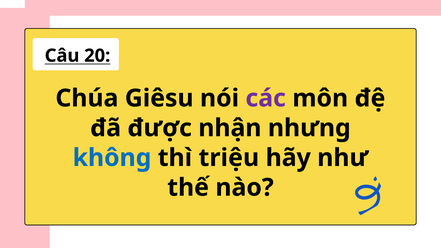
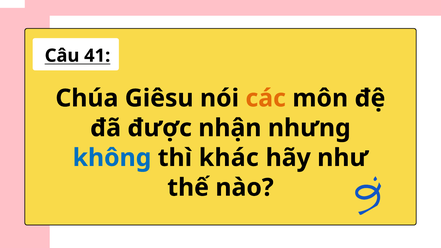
20: 20 -> 41 (97, 56)
các colour: purple -> orange (266, 98)
triệu: triệu -> khác (229, 158)
